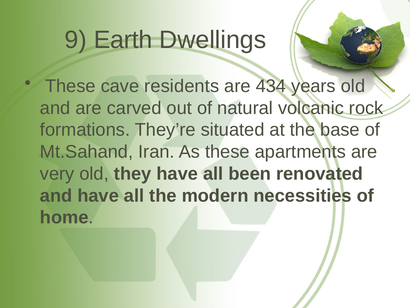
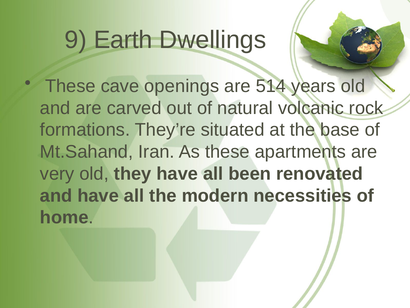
residents: residents -> openings (182, 86)
434: 434 -> 514 (271, 86)
